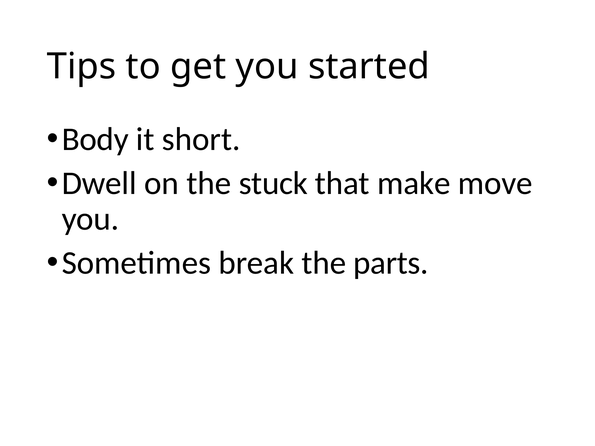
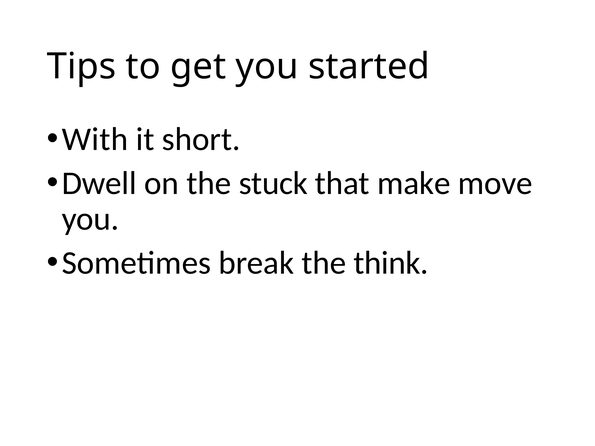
Body: Body -> With (95, 139)
parts: parts -> think (391, 263)
